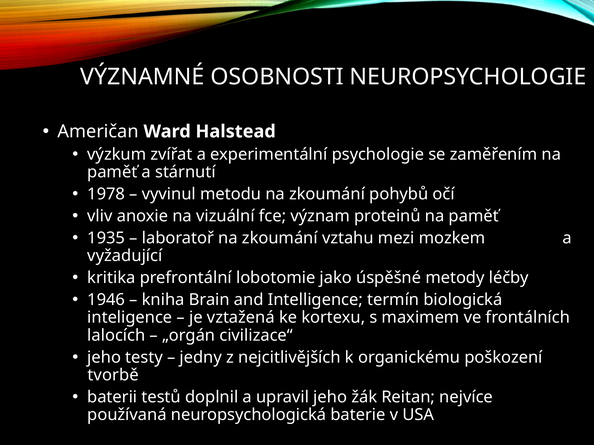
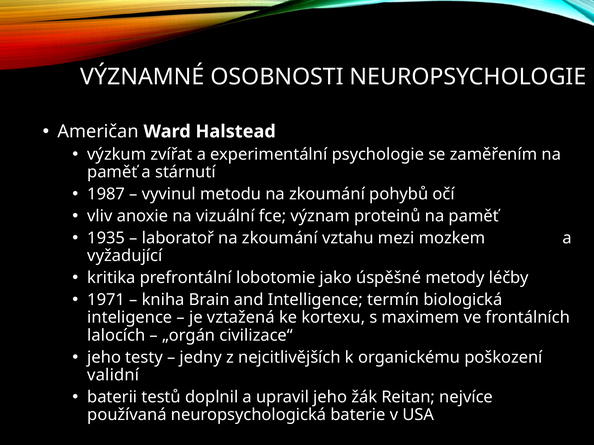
1978: 1978 -> 1987 (106, 194)
1946: 1946 -> 1971 (106, 300)
tvorbě: tvorbě -> validní (113, 376)
